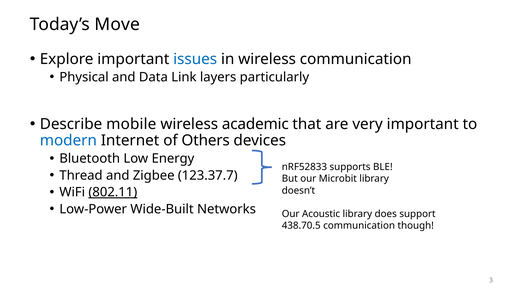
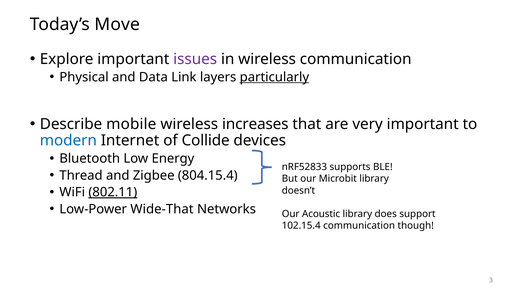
issues colour: blue -> purple (195, 59)
particularly underline: none -> present (274, 77)
academic: academic -> increases (255, 124)
Others: Others -> Collide (206, 141)
123.37.7: 123.37.7 -> 804.15.4 (208, 176)
Wide-Built: Wide-Built -> Wide-That (162, 209)
438.70.5: 438.70.5 -> 102.15.4 (301, 226)
